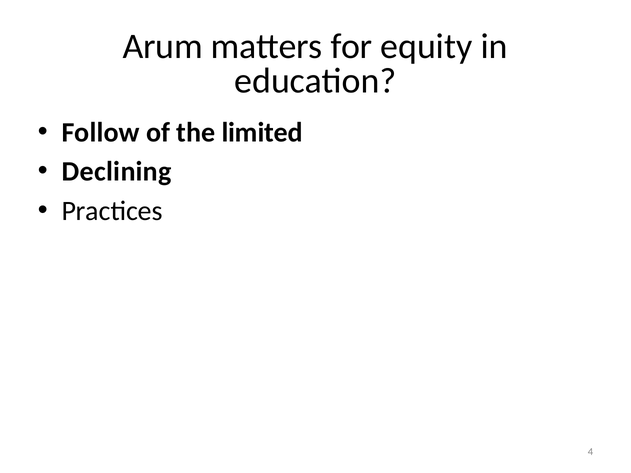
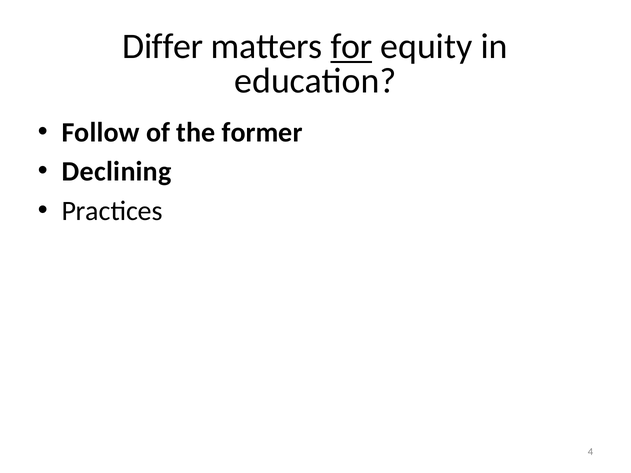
Arum: Arum -> Differ (163, 47)
for underline: none -> present (352, 47)
limited: limited -> former (262, 132)
